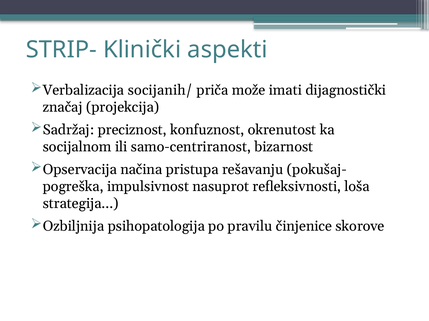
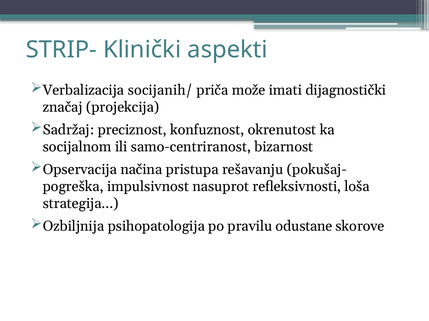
činjenice: činjenice -> odustane (304, 227)
